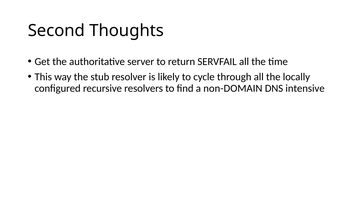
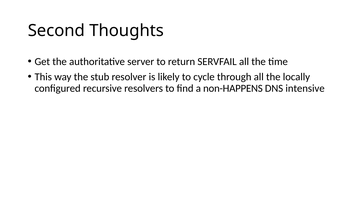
non-DOMAIN: non-DOMAIN -> non-HAPPENS (233, 88)
